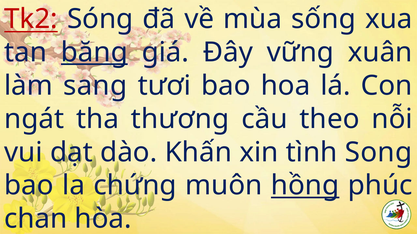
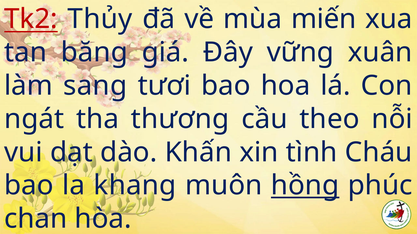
Sóng: Sóng -> Thủy (100, 19)
sống: sống -> miến (324, 19)
băng underline: present -> none (94, 52)
Song: Song -> Cháu (379, 153)
chứng: chứng -> khang (135, 186)
